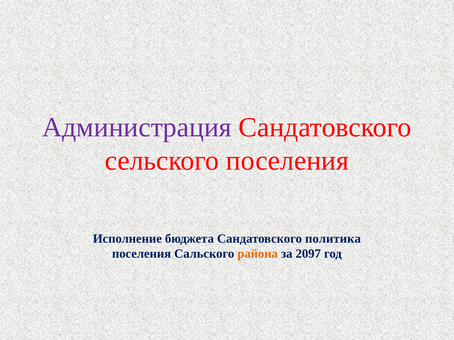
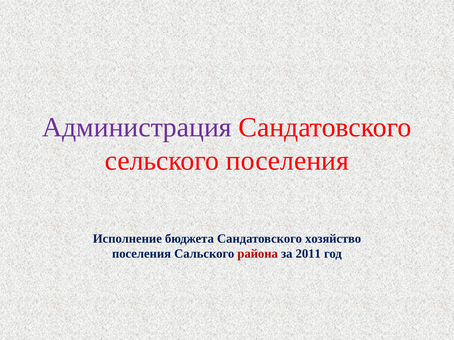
политика: политика -> хозяйство (333, 239)
района colour: orange -> red (258, 254)
2097: 2097 -> 2011 (308, 254)
